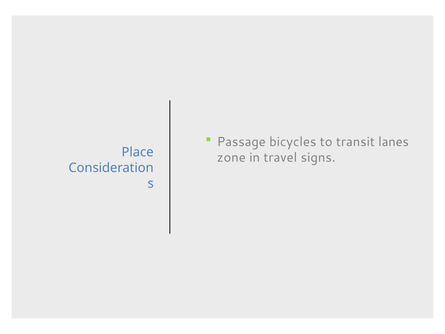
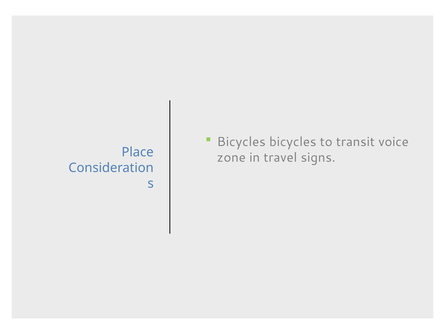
Passage: Passage -> Bicycles (241, 142)
lanes: lanes -> voice (394, 142)
